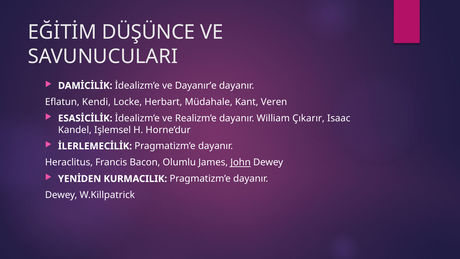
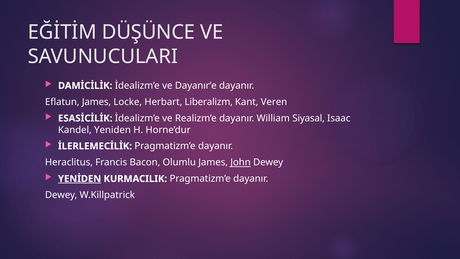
Eflatun Kendi: Kendi -> James (96, 102)
Müdahale: Müdahale -> Liberalizm (209, 102)
Çıkarır: Çıkarır -> Siyasal (309, 118)
Işlemsel: Işlemsel -> Yeniden (113, 130)
YENİDEN underline: none -> present (80, 179)
